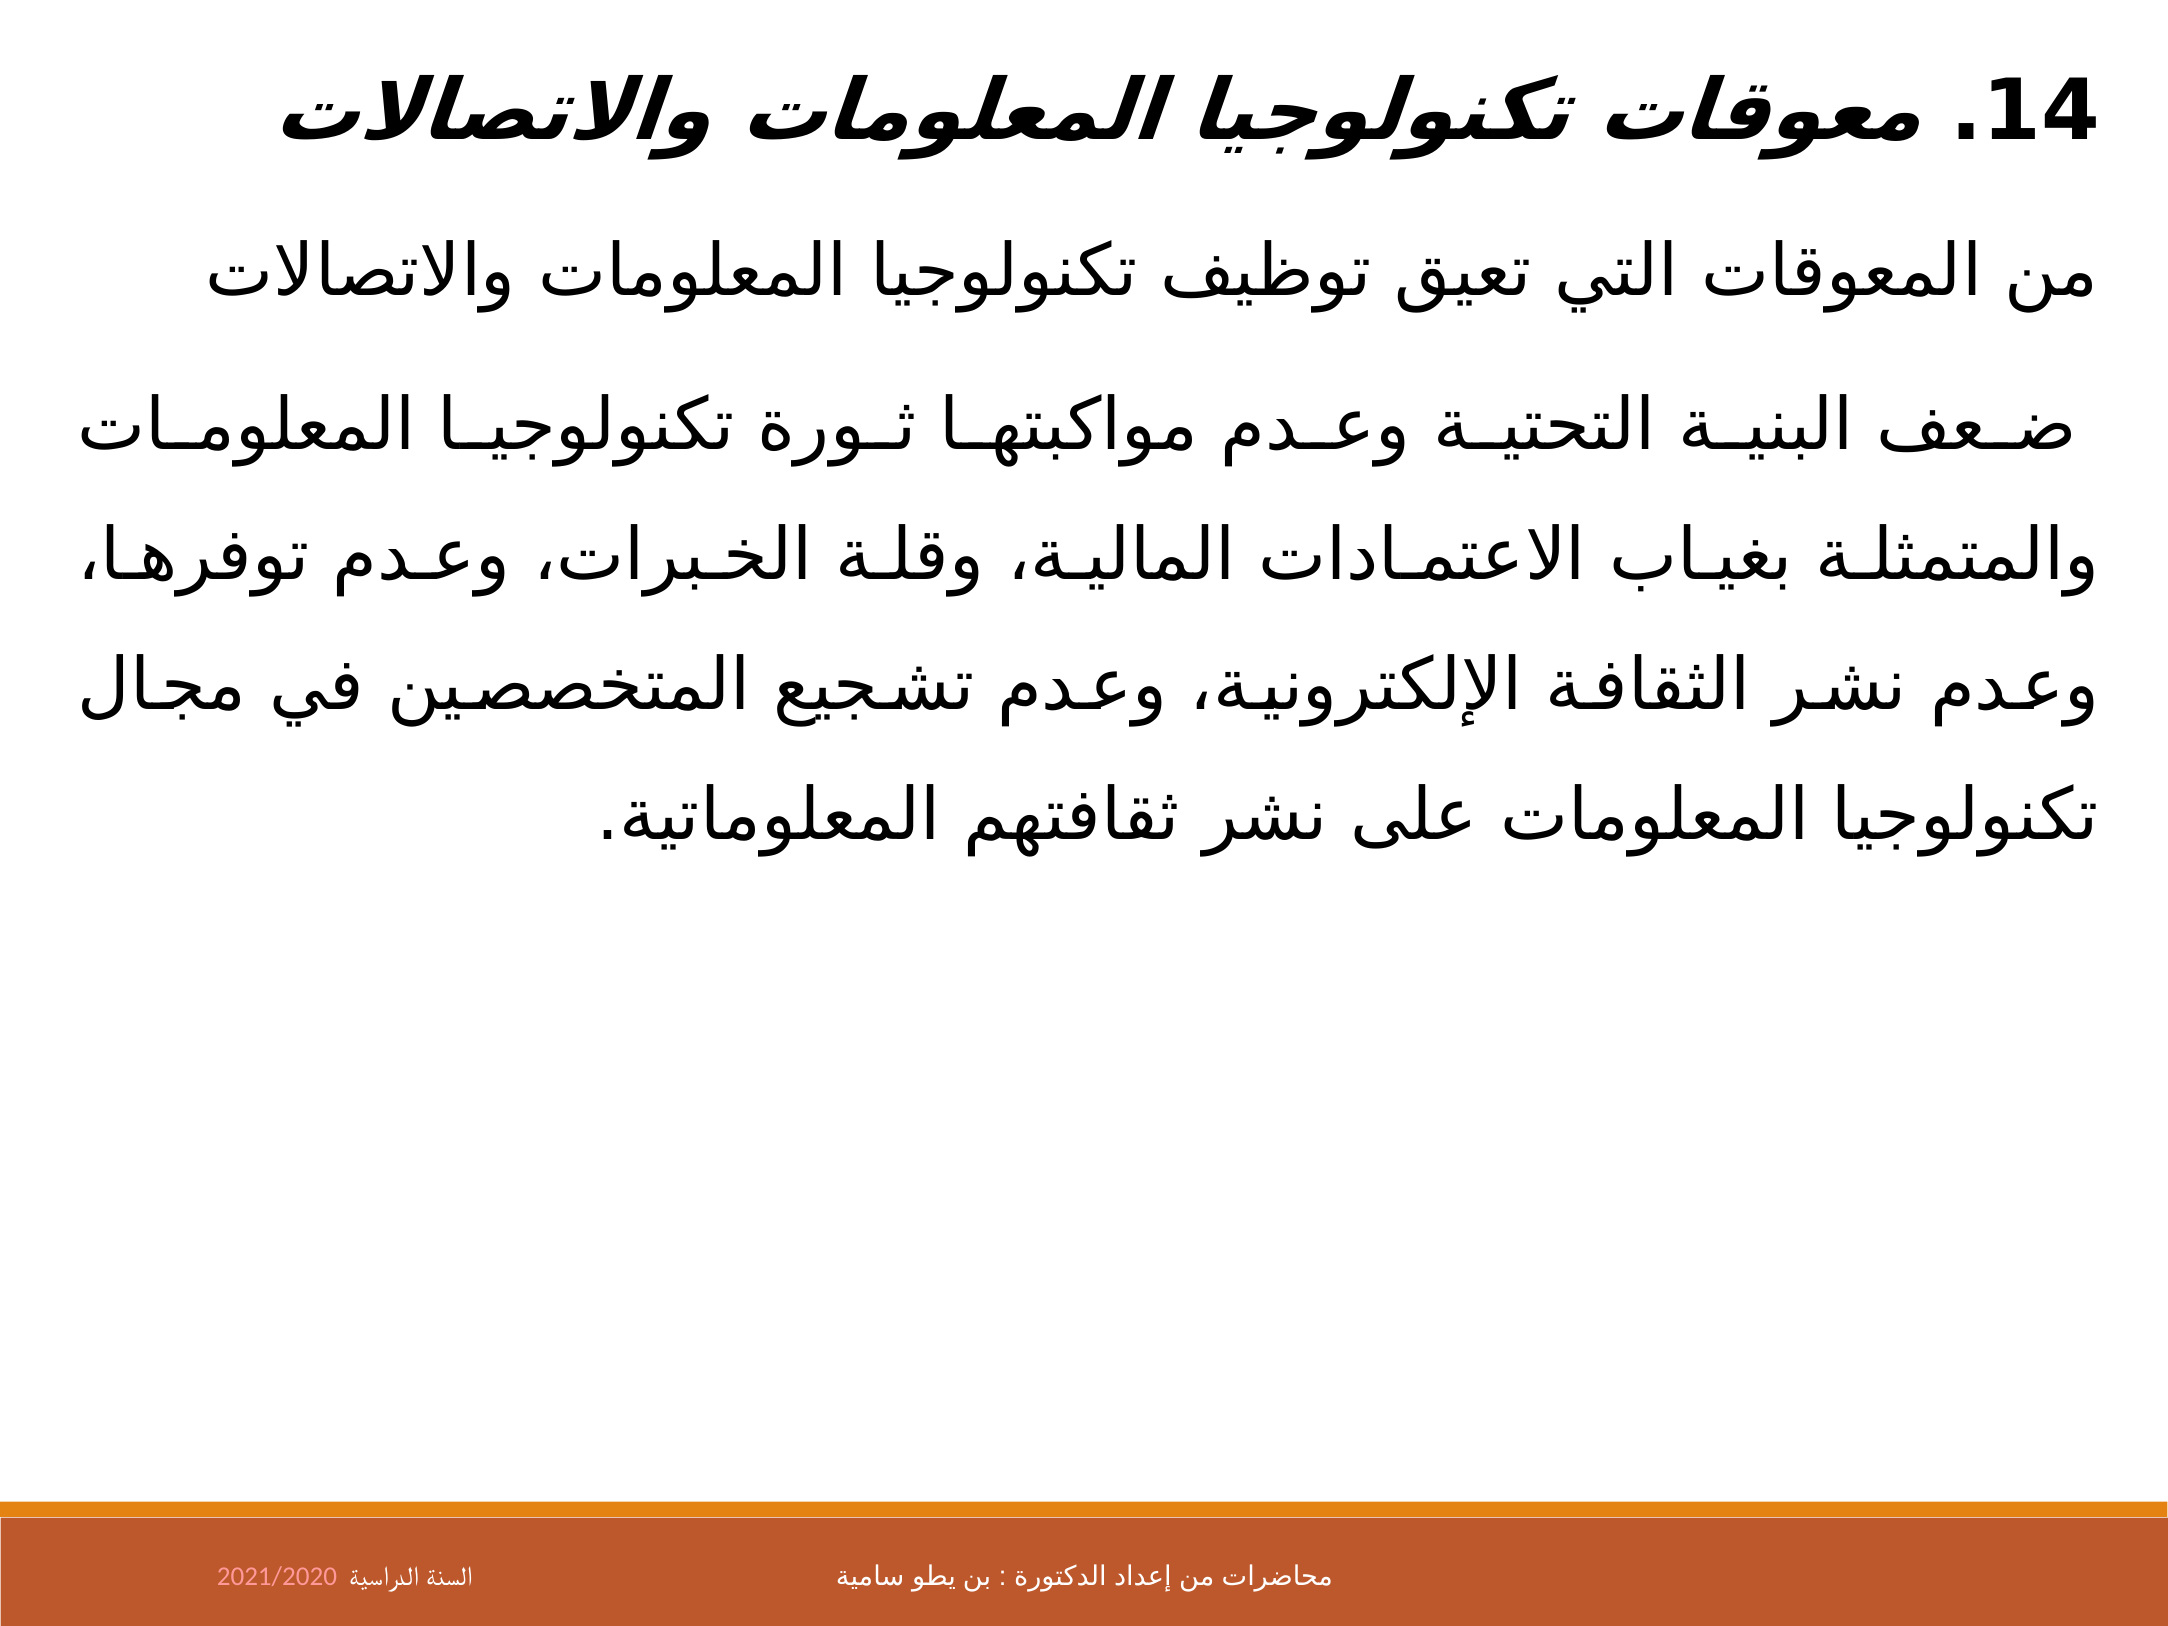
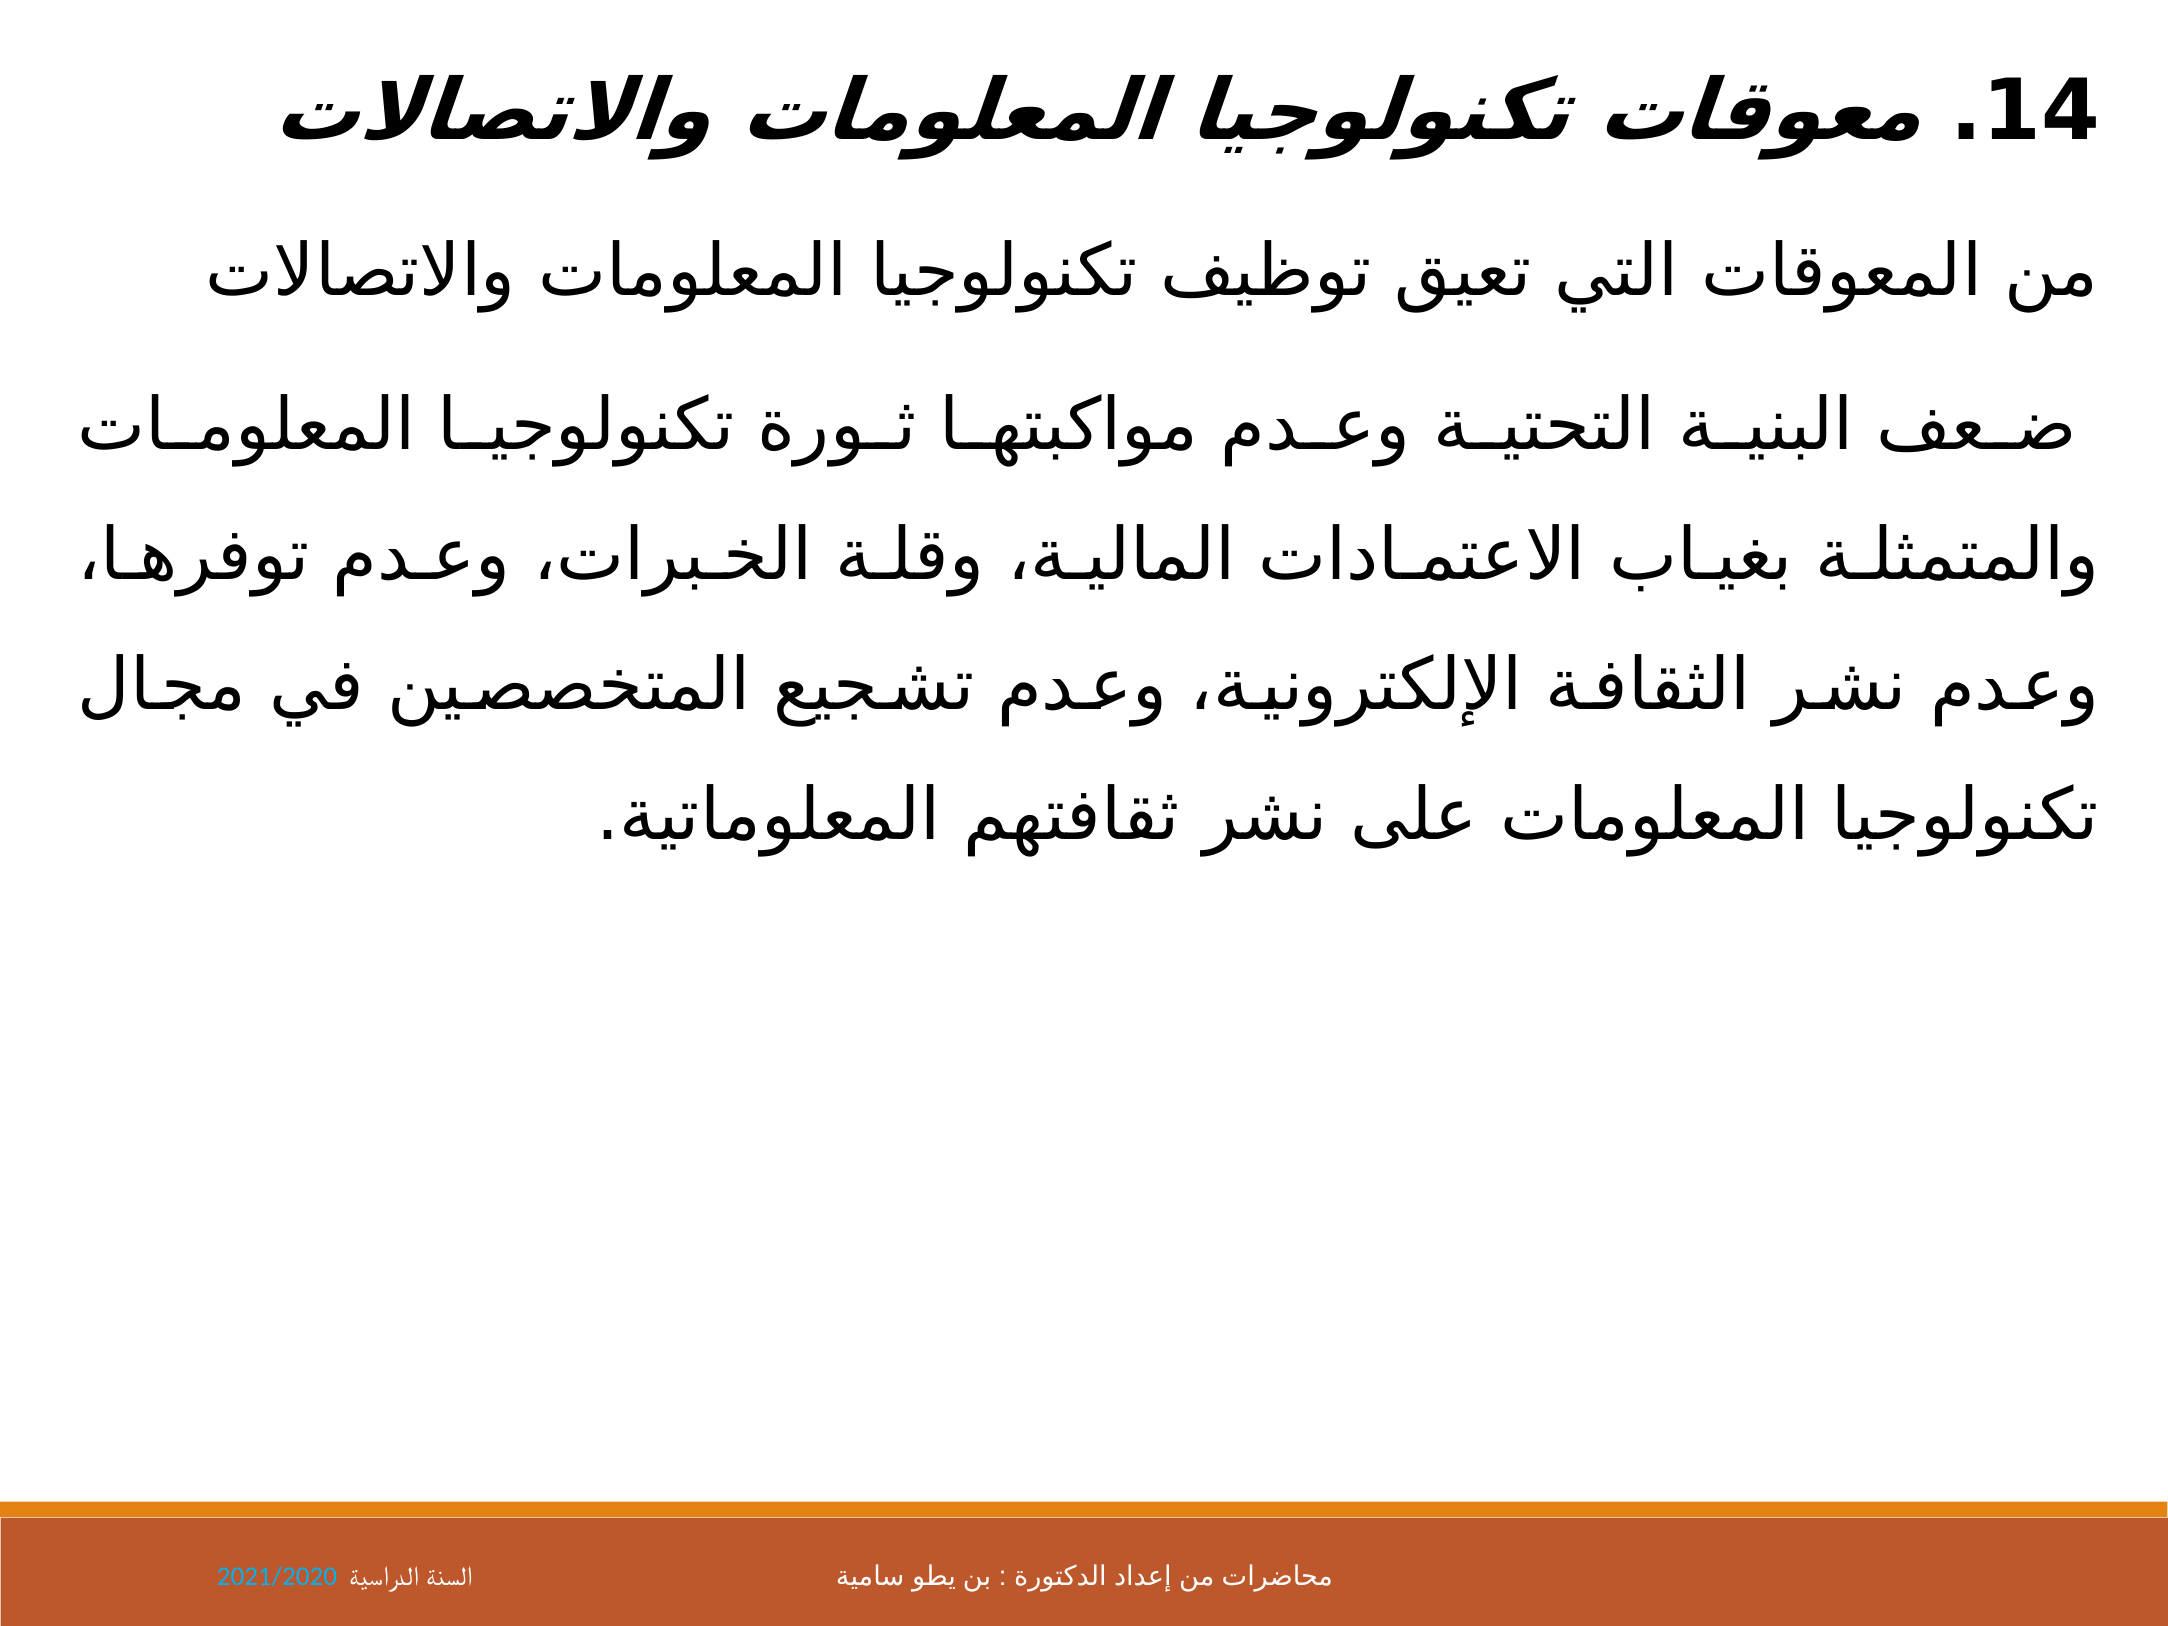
2021/2020 colour: pink -> light blue (277, 1577)
